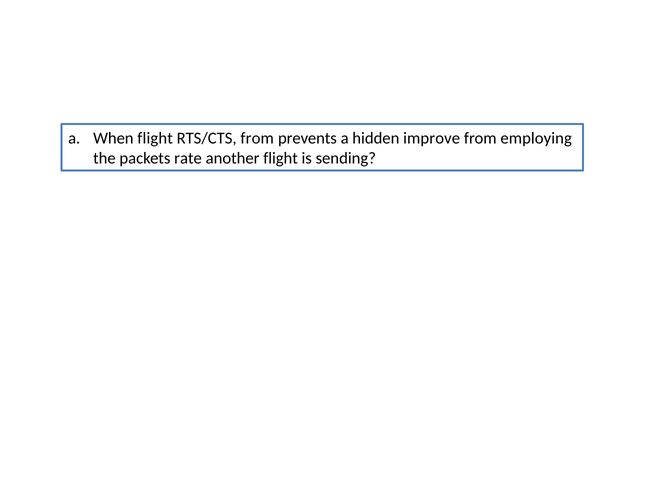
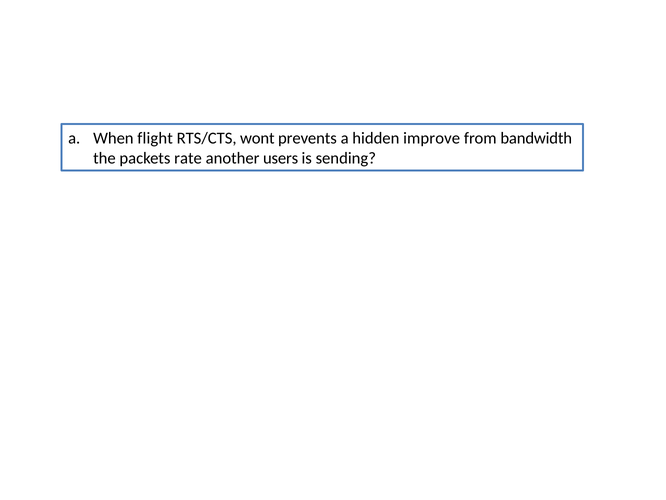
RTS/CTS from: from -> wont (257, 138)
employing: employing -> bandwidth (536, 138)
another flight: flight -> users (281, 158)
